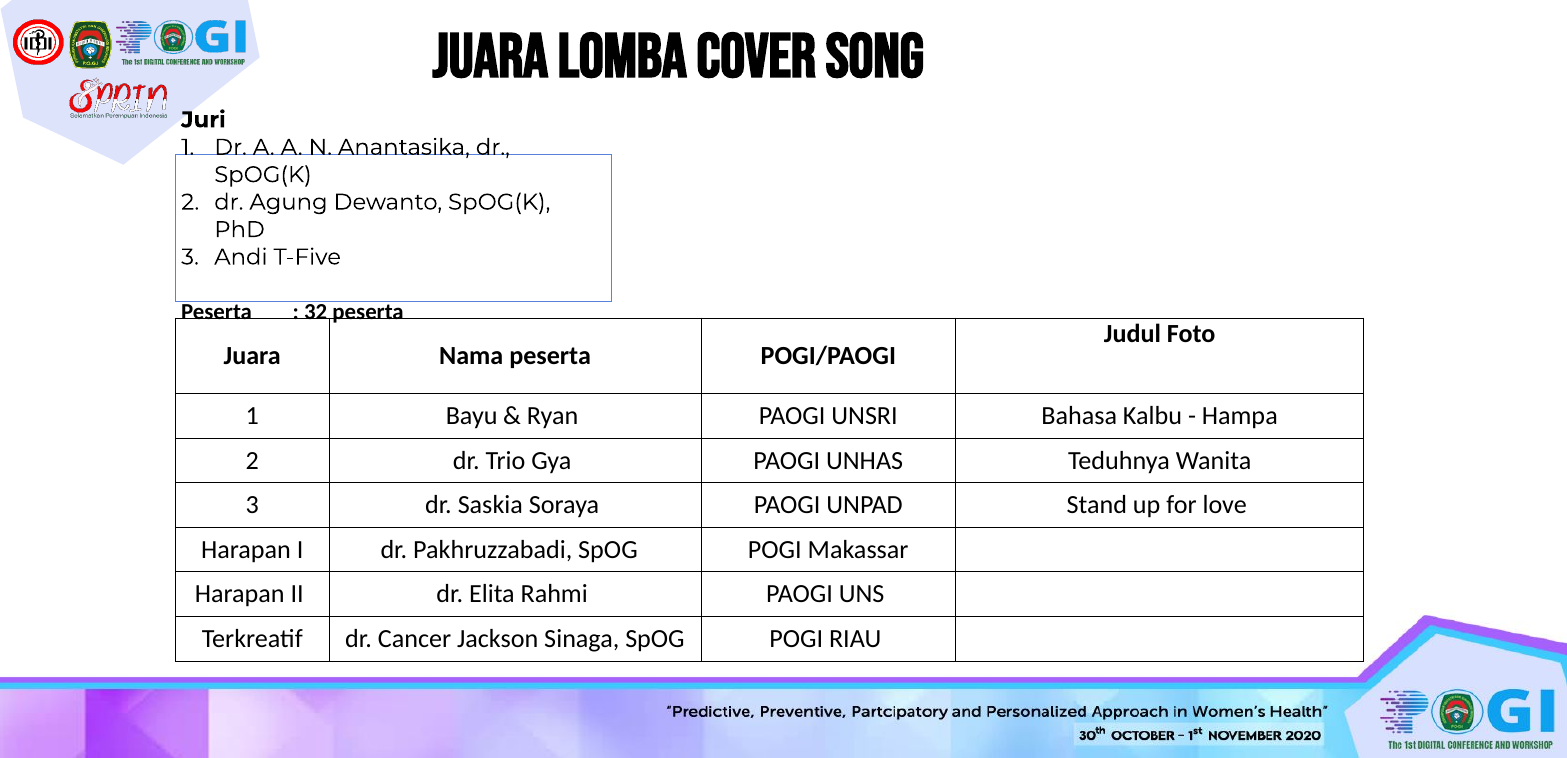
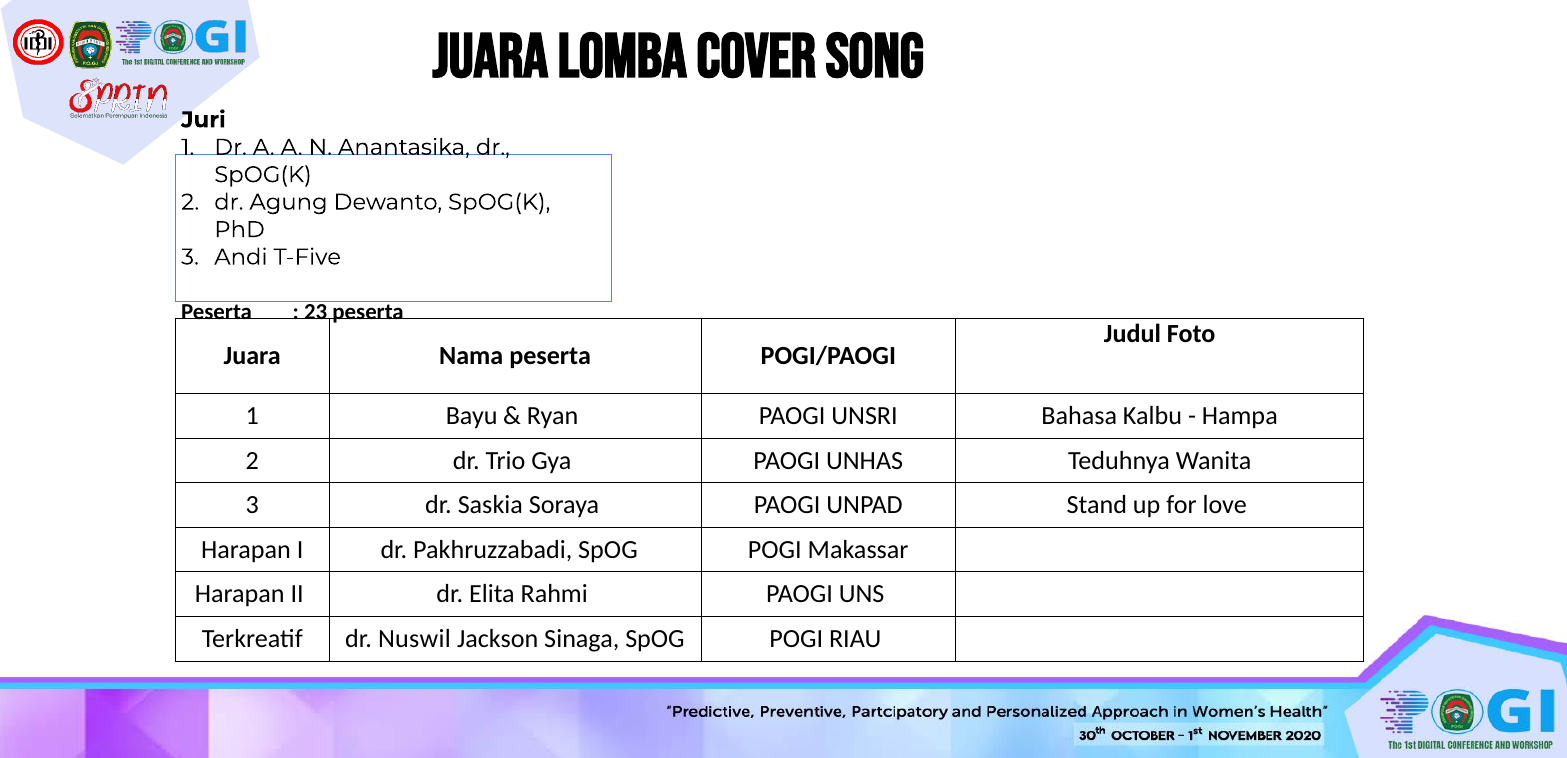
32: 32 -> 23 (316, 312)
Cancer: Cancer -> Nuswil (414, 639)
